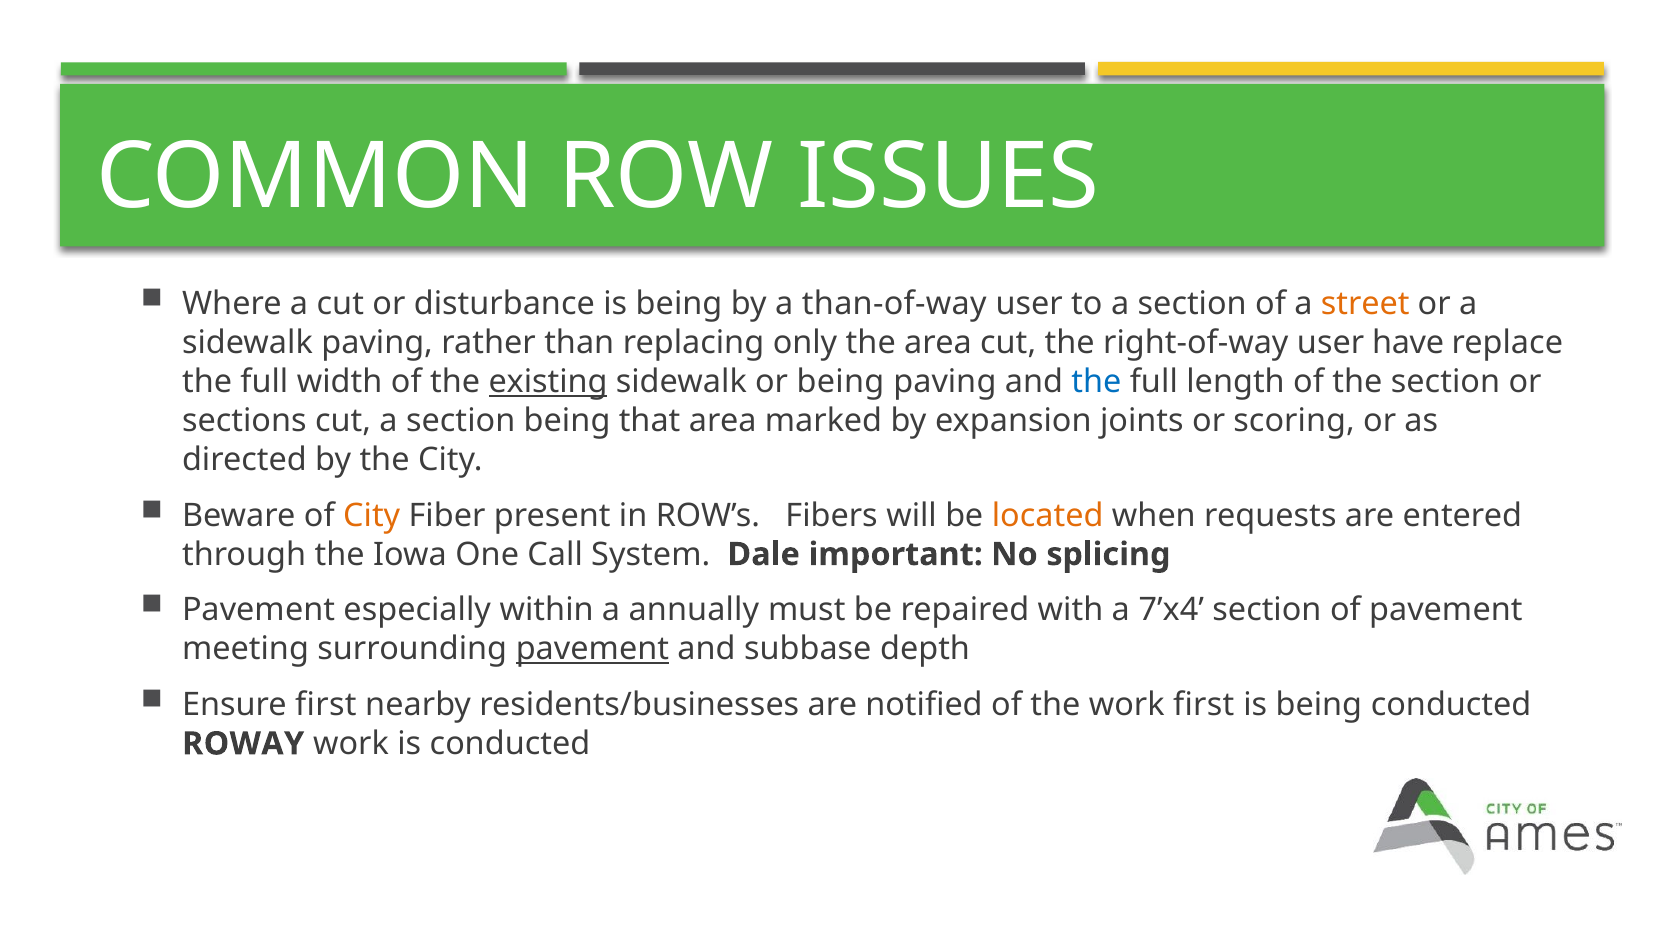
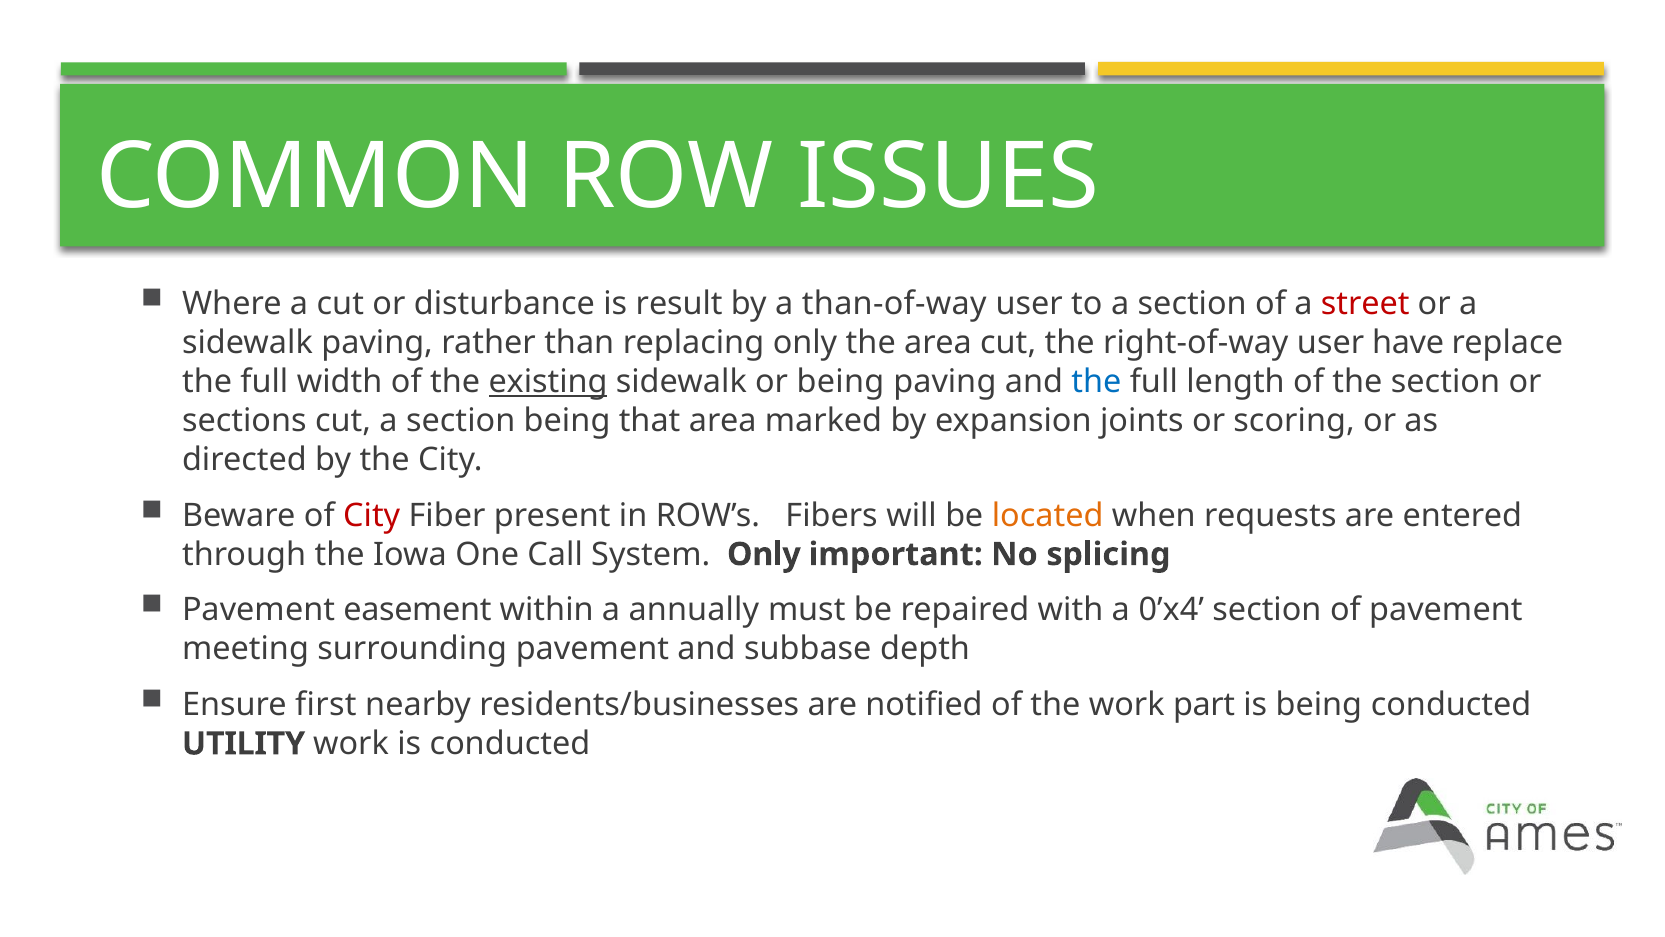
disturbance is being: being -> result (679, 304)
street colour: orange -> red (1365, 304)
City colour: orange -> red (372, 515)
System Dale: Dale -> Only (764, 554)
especially: especially -> easement (417, 610)
7’x4: 7’x4 -> 0’x4 (1171, 610)
pavement underline: present -> none (592, 649)
work first: first -> part (1204, 705)
ROWAY: ROWAY -> UTILITY (243, 743)
